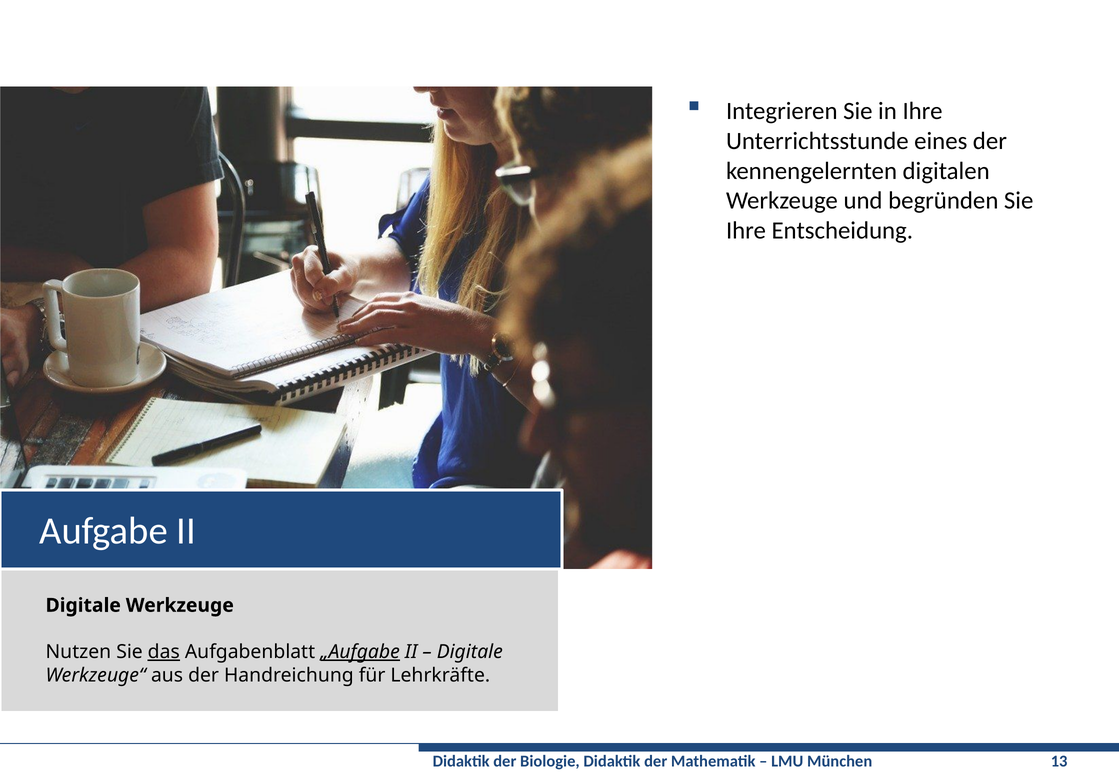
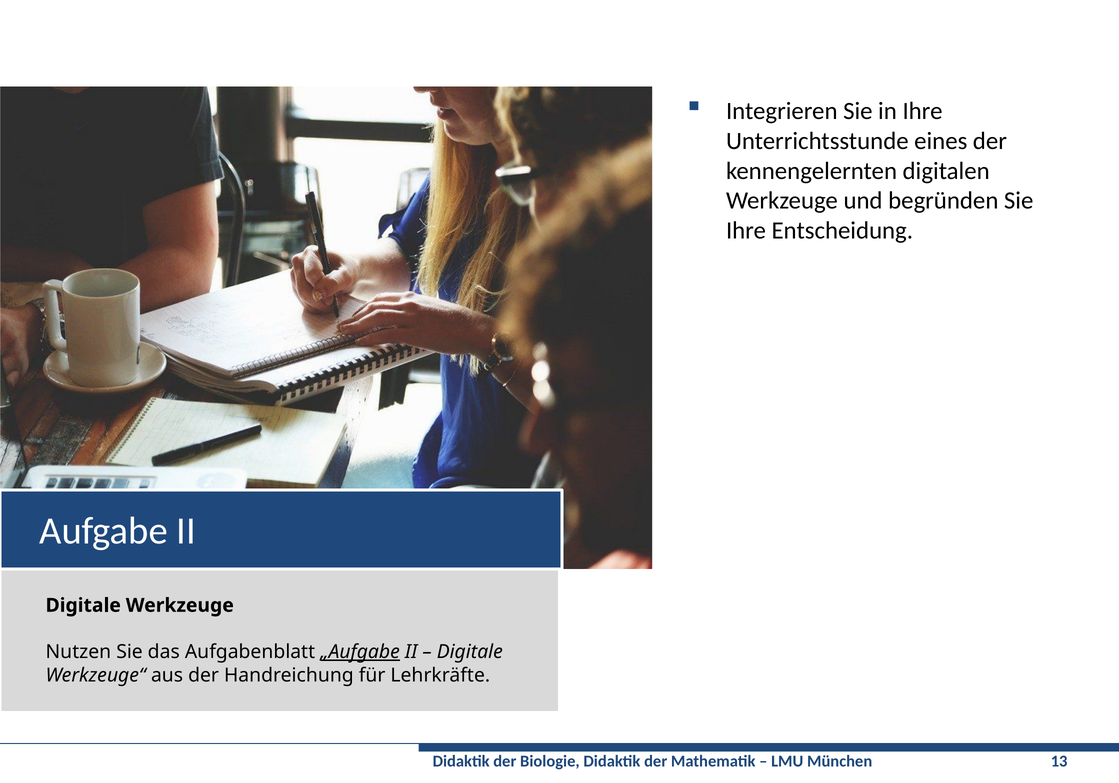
das underline: present -> none (164, 651)
